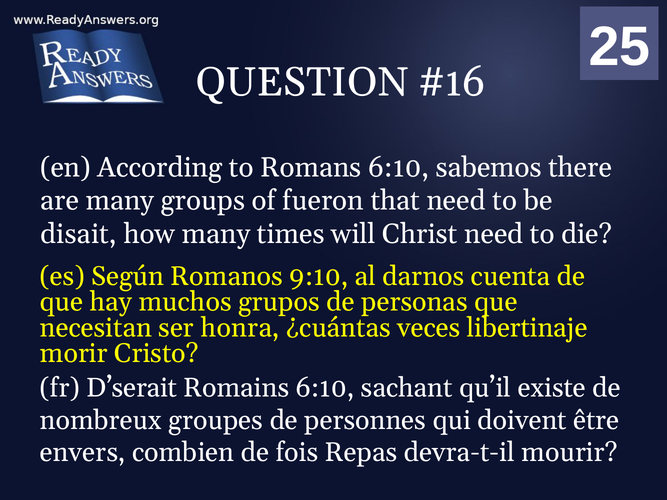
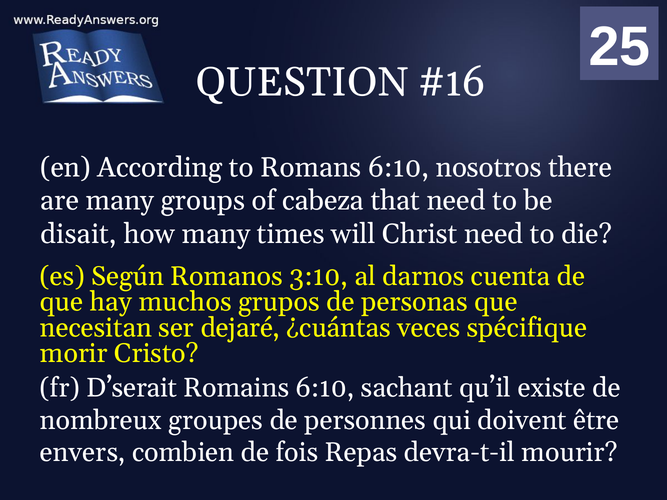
sabemos: sabemos -> nosotros (489, 167)
fueron: fueron -> cabeza (323, 201)
9:10: 9:10 -> 3:10 (319, 276)
honra: honra -> dejaré (240, 328)
libertinaje: libertinaje -> spécifique (527, 328)
